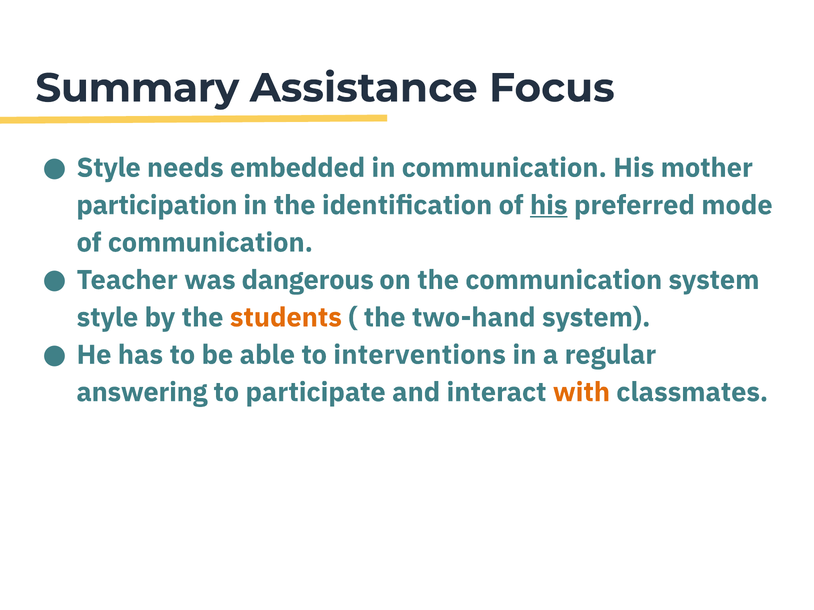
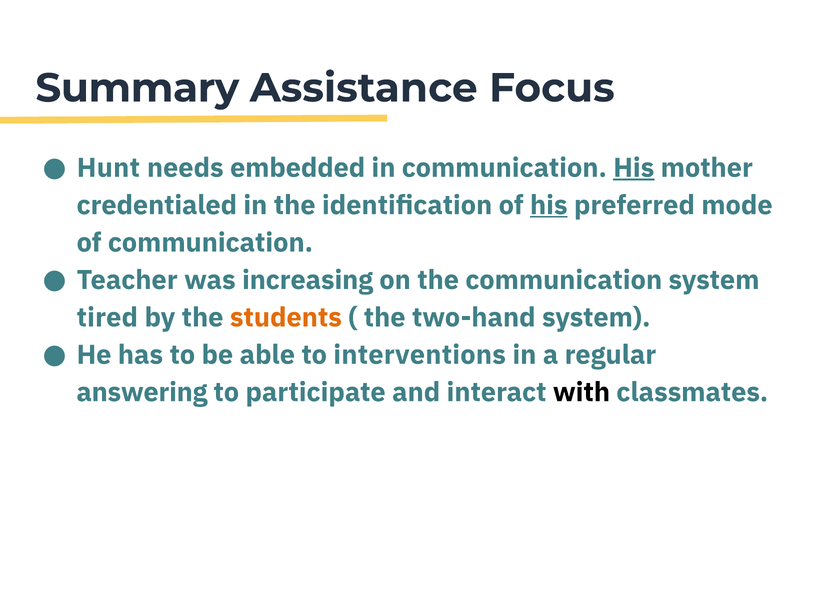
Style: Style -> Hunt (108, 168)
His underline: none -> present (634, 168)
participation: participation -> credentialed (157, 205)
dangerous: dangerous -> increasing (308, 280)
style: style -> tired (107, 318)
with colour: orange -> black (581, 393)
